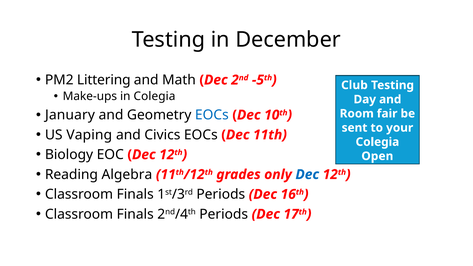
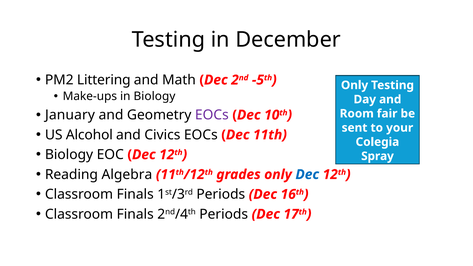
Club: Club -> Only (355, 85)
in Colegia: Colegia -> Biology (154, 96)
EOCs colour: blue -> purple (212, 115)
Vaping: Vaping -> Alcohol (89, 135)
Open: Open -> Spray (377, 156)
